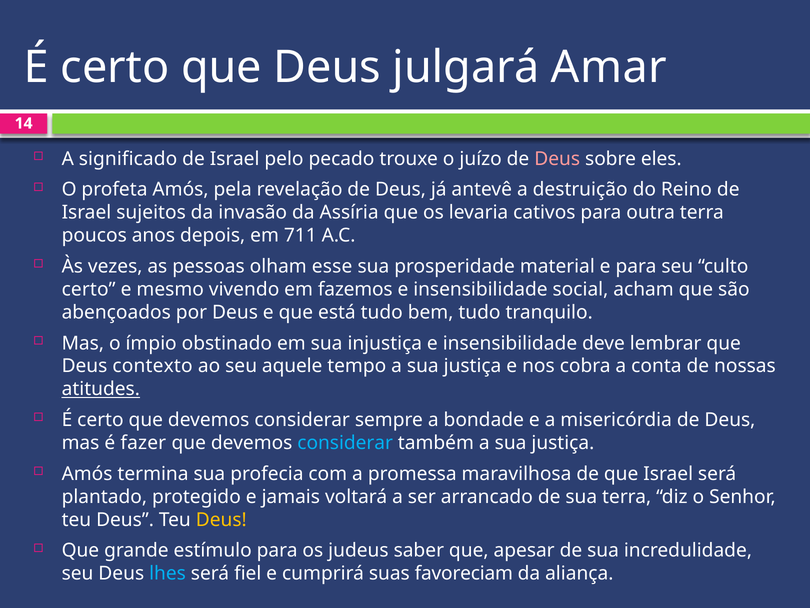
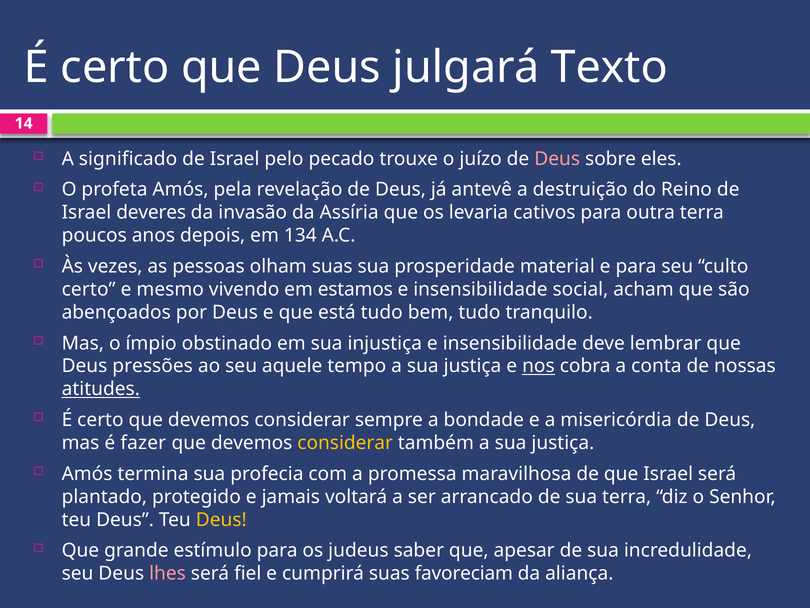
Amar: Amar -> Texto (609, 67)
sujeitos: sujeitos -> deveres (151, 212)
711: 711 -> 134 (300, 235)
olham esse: esse -> suas (332, 266)
fazemos: fazemos -> estamos (355, 289)
contexto: contexto -> pressões (153, 366)
nos underline: none -> present (538, 366)
considerar colour: light blue -> yellow (345, 443)
lhes colour: light blue -> pink (168, 573)
